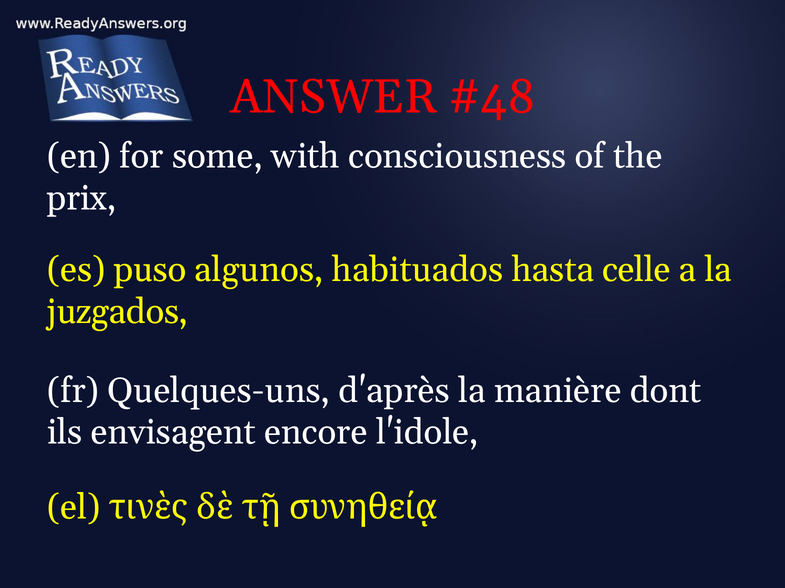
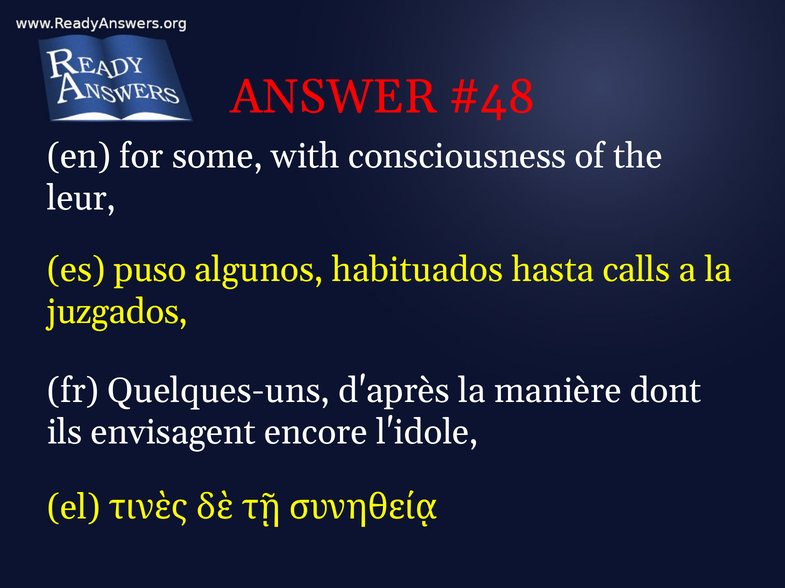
prix: prix -> leur (82, 198)
celle: celle -> calls (636, 270)
